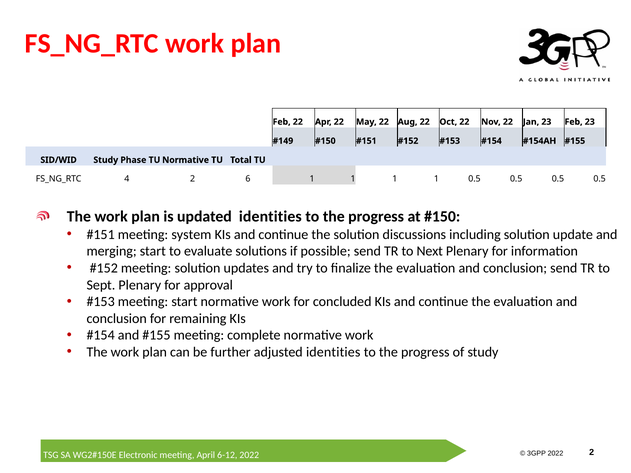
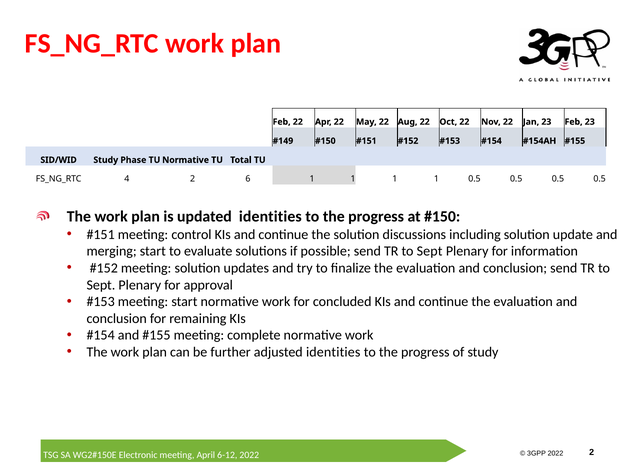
system: system -> control (191, 235)
Next: Next -> Sept (430, 251)
